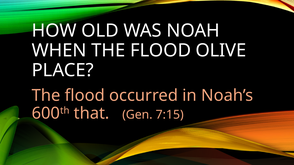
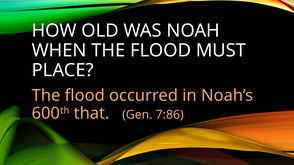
OLIVE: OLIVE -> MUST (221, 51)
7:15: 7:15 -> 7:86 (170, 115)
